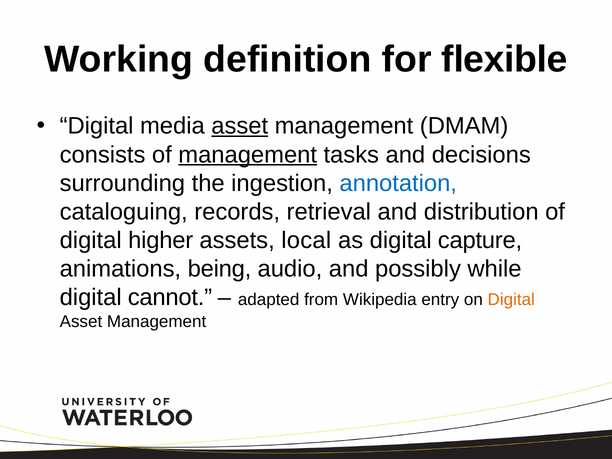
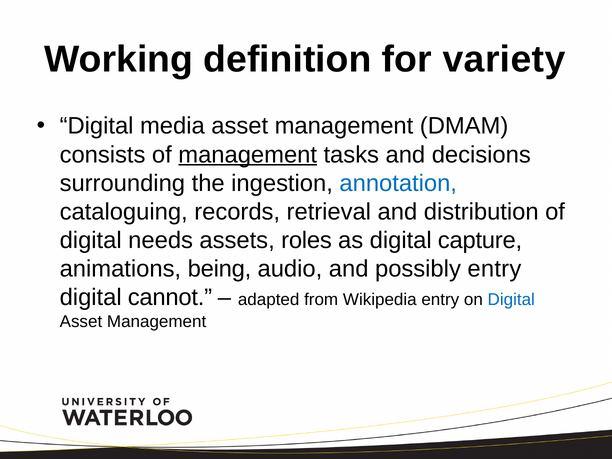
flexible: flexible -> variety (504, 59)
asset underline: present -> none (240, 126)
higher: higher -> needs (161, 240)
local: local -> roles (307, 240)
possibly while: while -> entry (494, 269)
Digital colour: orange -> blue (511, 300)
